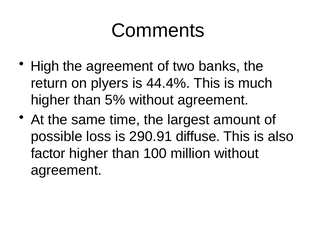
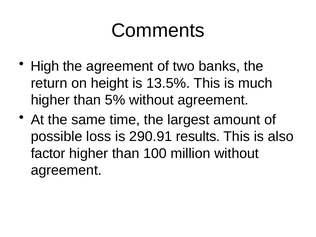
plyers: plyers -> height (110, 83)
44.4%: 44.4% -> 13.5% (168, 83)
diffuse: diffuse -> results (198, 137)
